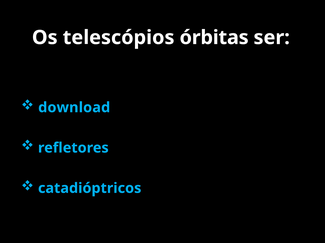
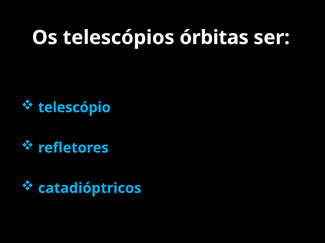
download: download -> telescópio (74, 108)
